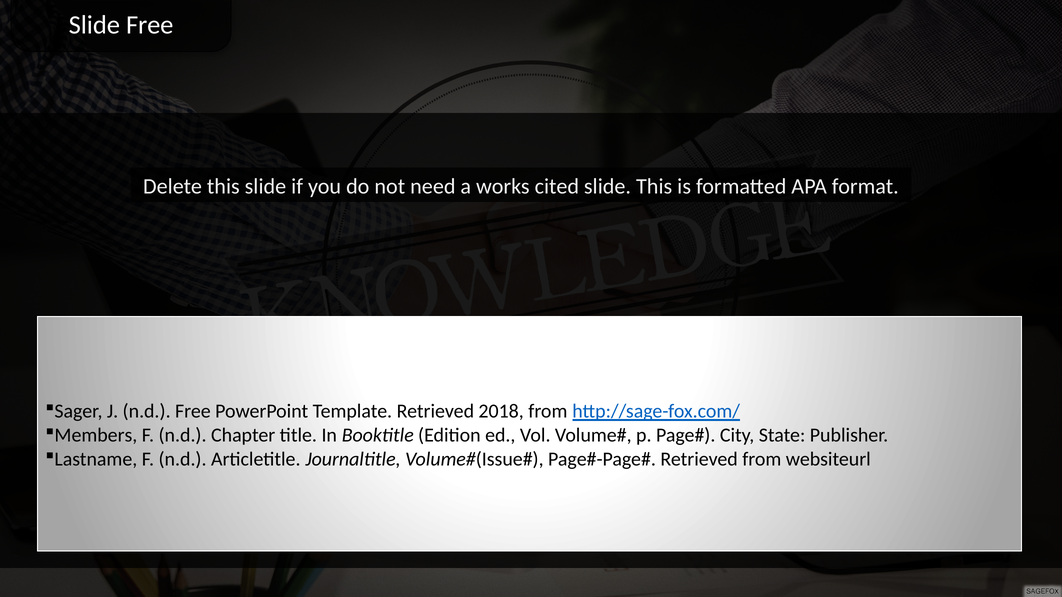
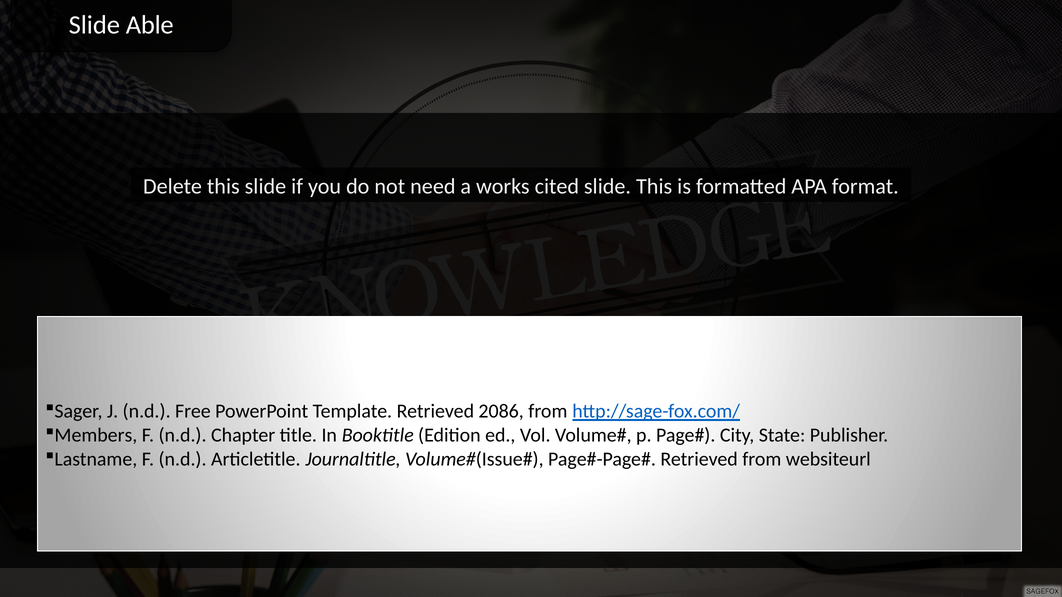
Slide Free: Free -> Able (150, 25)
2018: 2018 -> 2086 (501, 411)
